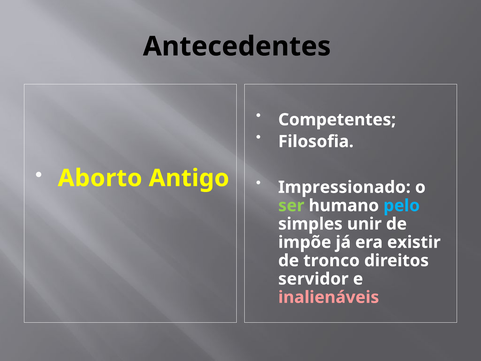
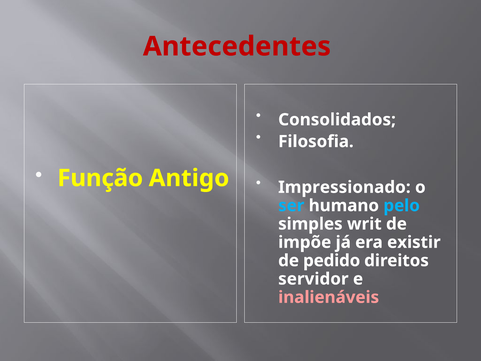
Antecedentes colour: black -> red (237, 46)
Competentes: Competentes -> Consolidados (337, 120)
Aborto: Aborto -> Função (100, 178)
ser colour: light green -> light blue (291, 205)
unir: unir -> writ (364, 224)
tronco: tronco -> pedido (332, 260)
